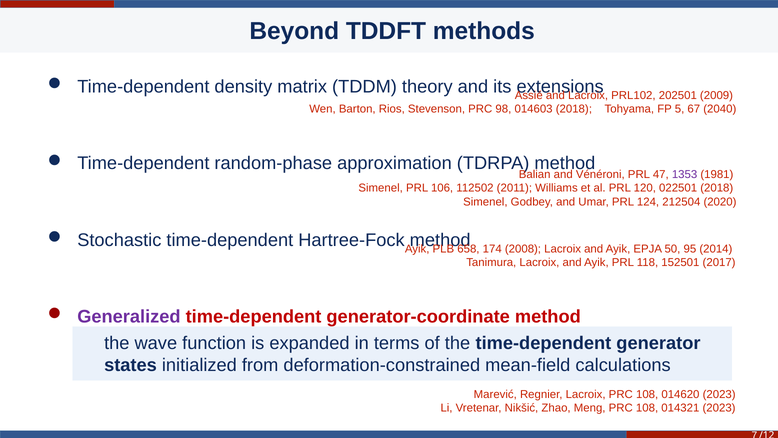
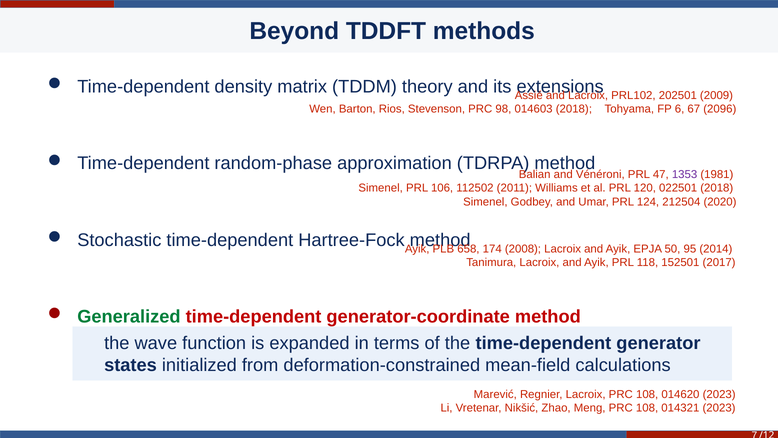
5: 5 -> 6 (680, 109)
2040: 2040 -> 2096 (720, 109)
Generalized colour: purple -> green (129, 317)
